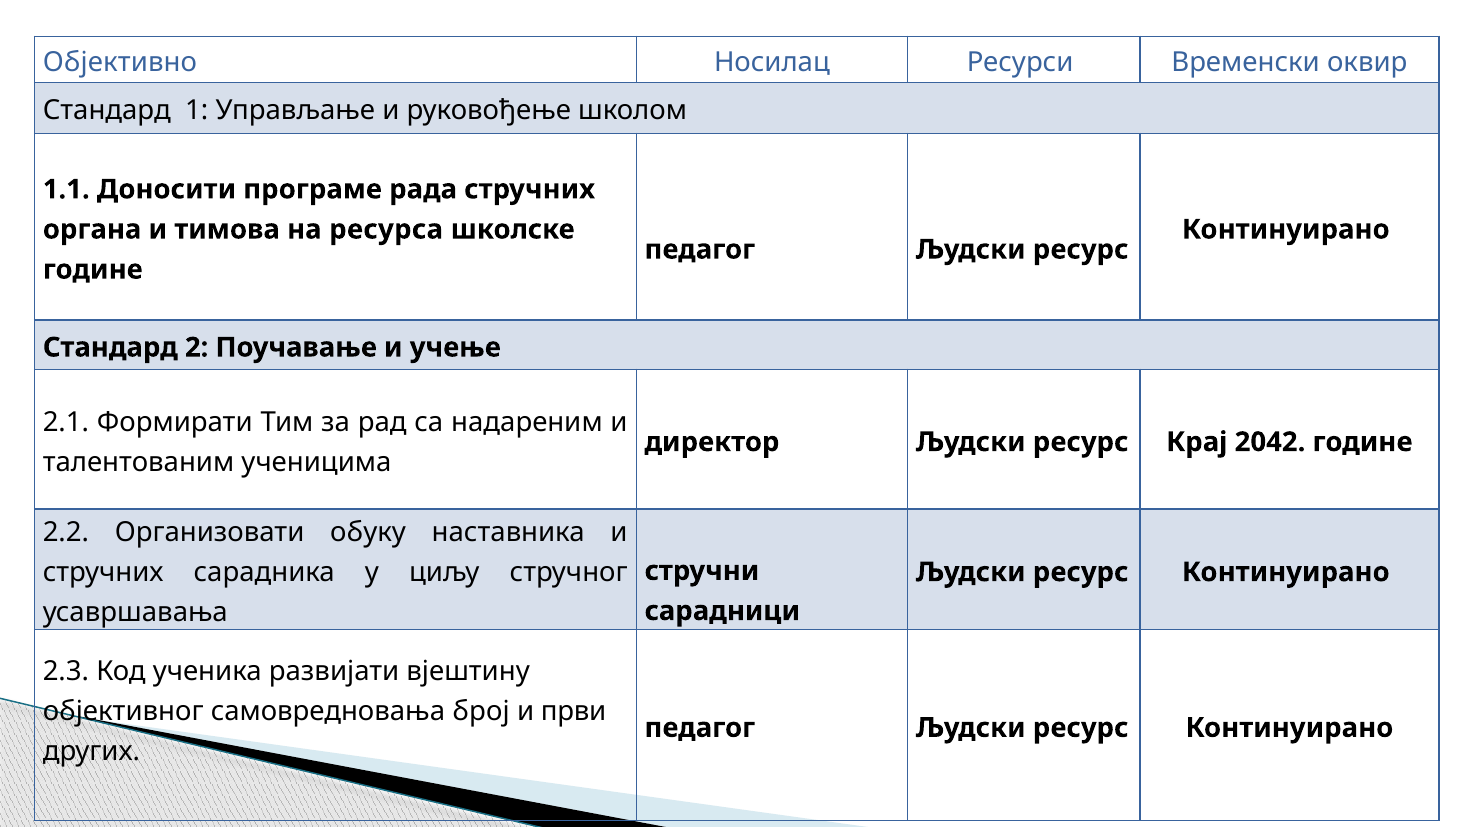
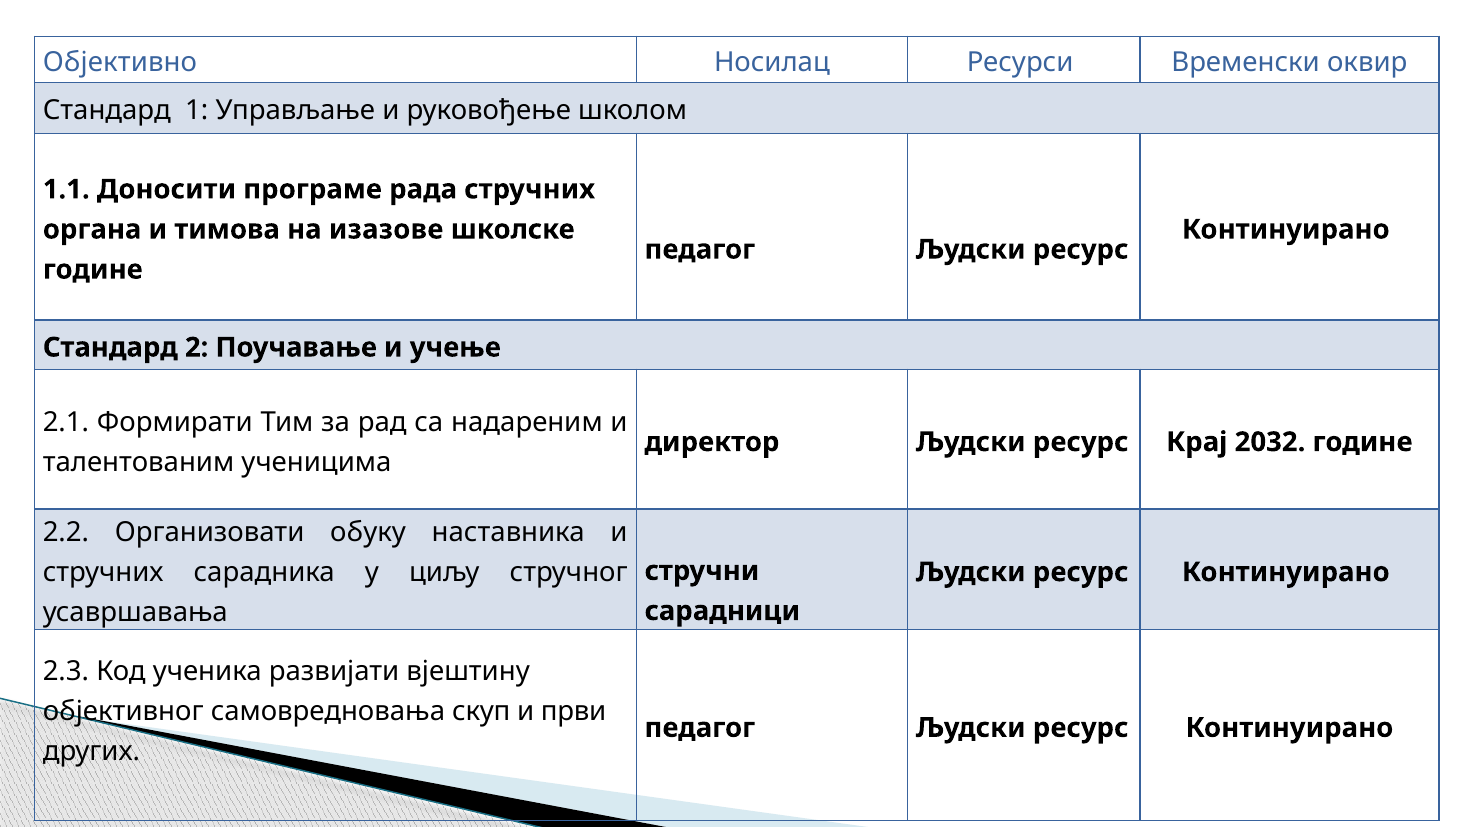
ресурса: ресурса -> изазове (386, 230)
2042: 2042 -> 2032 (1270, 442)
број: број -> скуп (481, 712)
